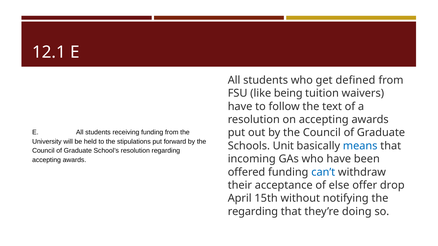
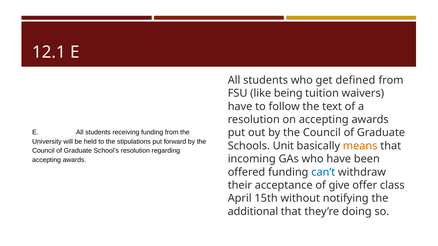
means colour: blue -> orange (360, 146)
else: else -> give (339, 185)
drop: drop -> class (392, 185)
regarding: regarding -> additional (253, 212)
